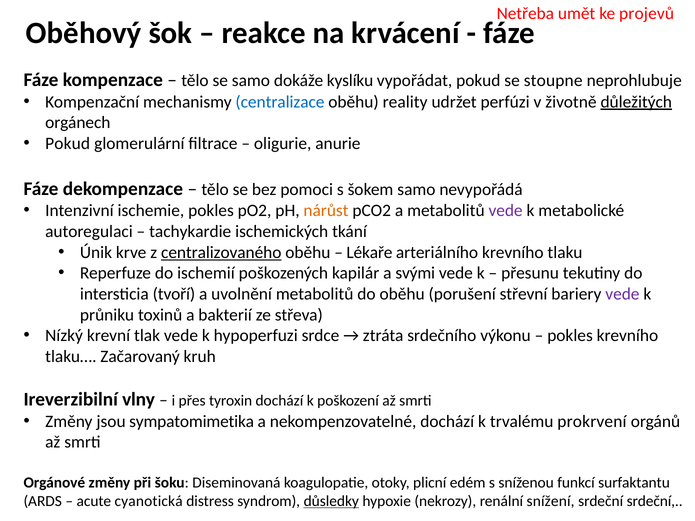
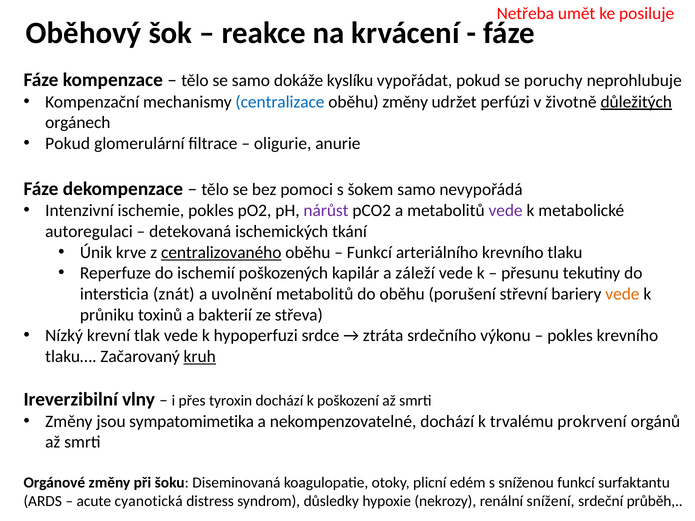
projevů: projevů -> posiluje (647, 14)
stoupne: stoupne -> poruchy (553, 81)
oběhu reality: reality -> změny (405, 102)
nárůst colour: orange -> purple (326, 211)
tachykardie: tachykardie -> detekovaná (190, 232)
Lékaře: Lékaře -> Funkcí (369, 252)
svými: svými -> záleží (415, 273)
tvoří: tvoří -> znát (174, 294)
vede colour: purple -> orange (622, 294)
kruh underline: none -> present (200, 357)
důsledky underline: present -> none (331, 501)
srdeční srdeční: srdeční -> průběh (655, 501)
